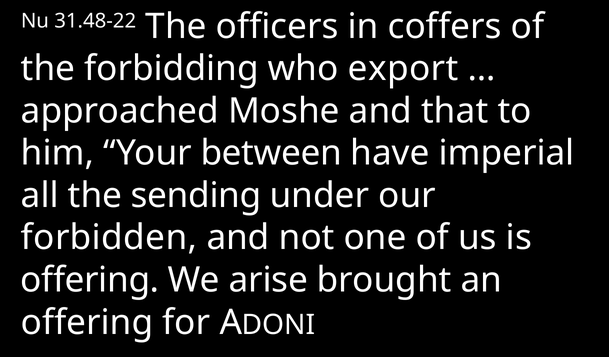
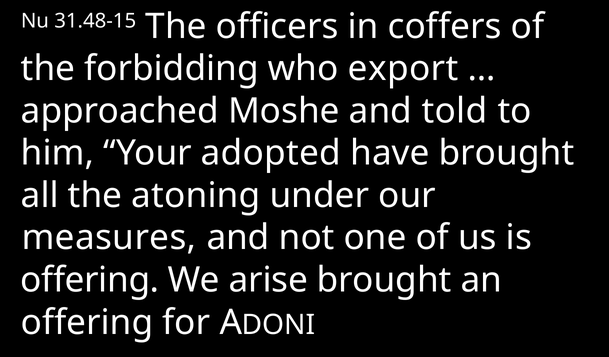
31.48-22: 31.48-22 -> 31.48-15 (95, 21)
that: that -> told (455, 111)
between: between -> adopted (271, 153)
have imperial: imperial -> brought (507, 153)
sending: sending -> atoning (196, 195)
forbidden: forbidden -> measures (109, 238)
